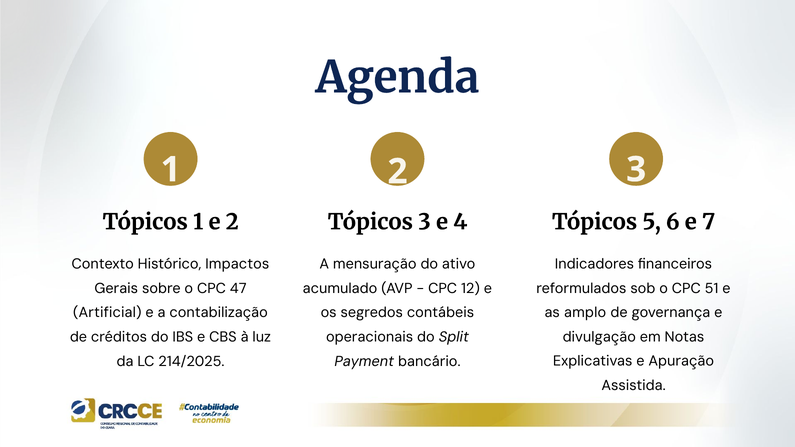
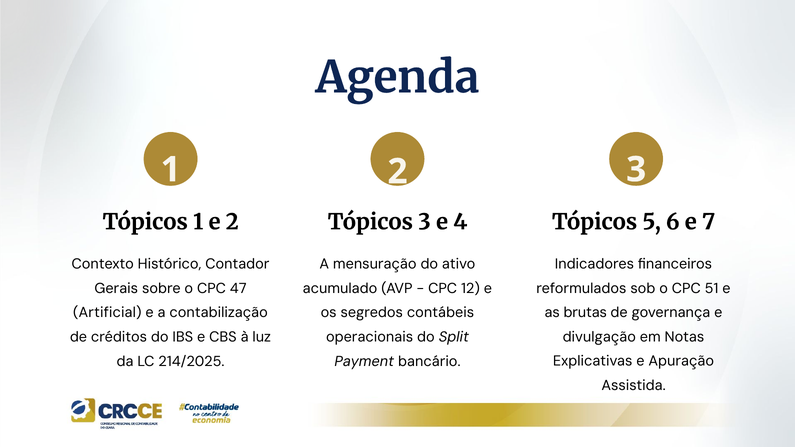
Impactos: Impactos -> Contador (237, 264)
amplo: amplo -> brutas (585, 313)
